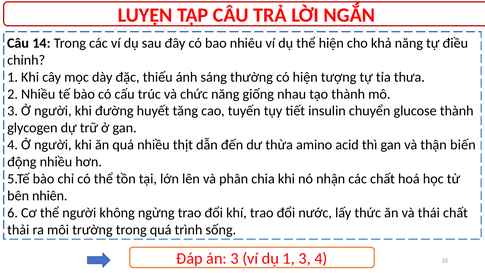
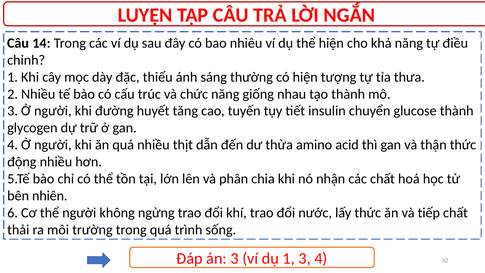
thận biến: biến -> thức (463, 145)
thái: thái -> tiếp (429, 213)
